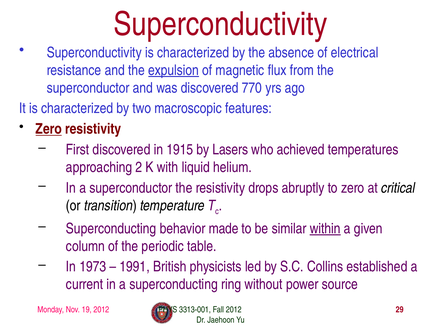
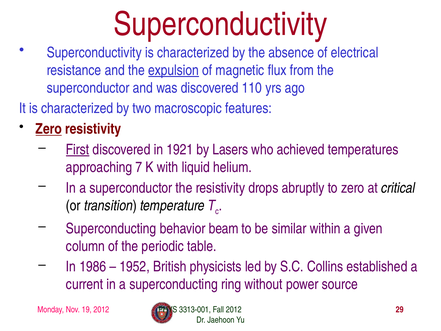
770: 770 -> 110 (252, 88)
First underline: none -> present (78, 149)
1915: 1915 -> 1921 (180, 149)
2: 2 -> 7 (139, 167)
made: made -> beam (224, 228)
within underline: present -> none (325, 228)
1973: 1973 -> 1986 (93, 267)
1991: 1991 -> 1952 (135, 267)
